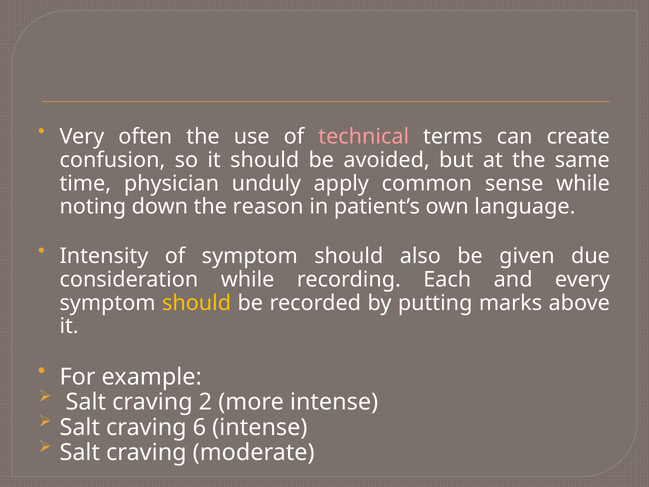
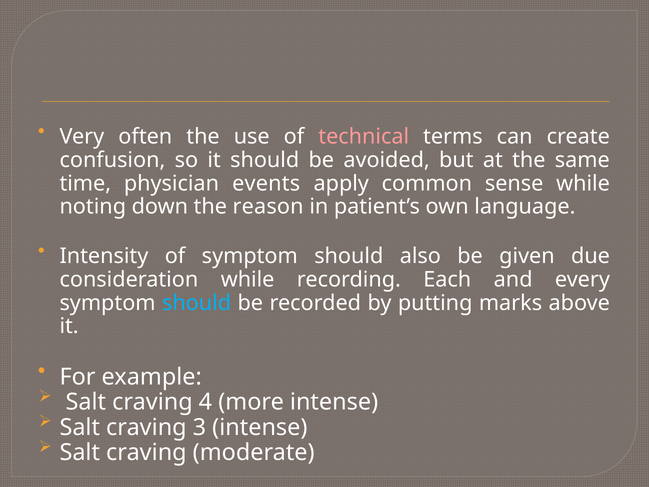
unduly: unduly -> events (266, 183)
should colour: yellow -> light blue (197, 303)
2: 2 -> 4 (205, 402)
6: 6 -> 3 (199, 427)
